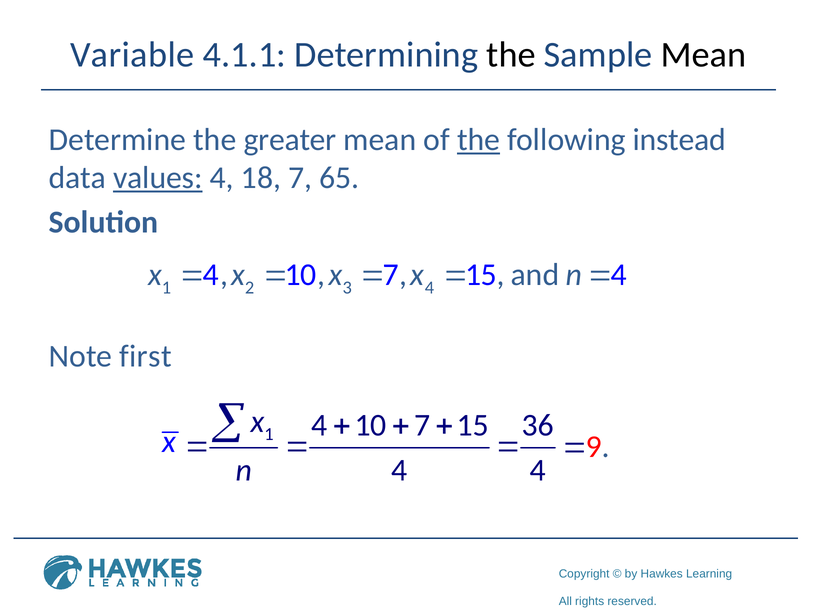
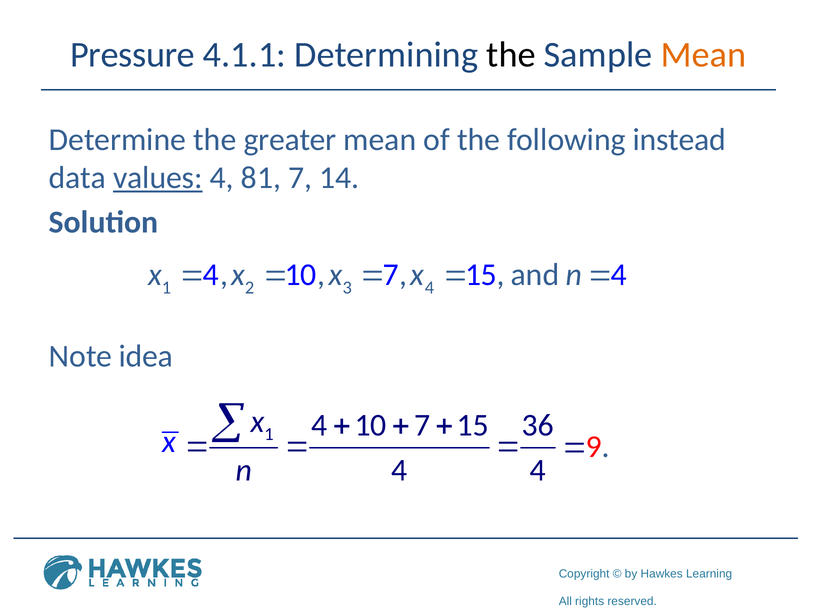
Variable: Variable -> Pressure (133, 55)
Mean colour: black -> orange (703, 55)
the underline: present -> none (479, 140)
18: 18 -> 81 (261, 178)
65: 65 -> 14 (339, 178)
first: first -> idea (146, 356)
